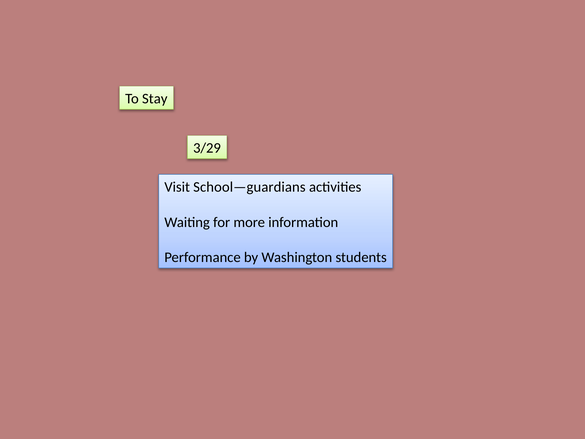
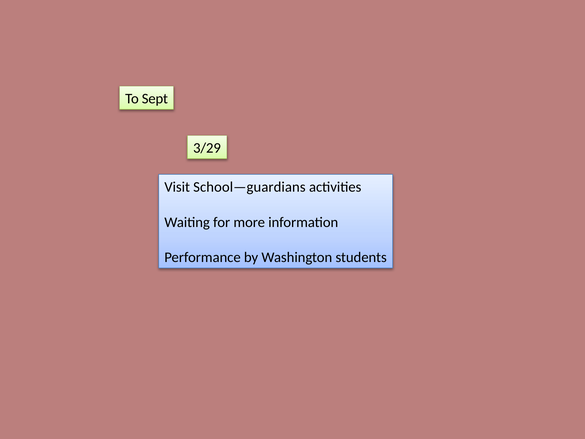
Stay: Stay -> Sept (155, 99)
